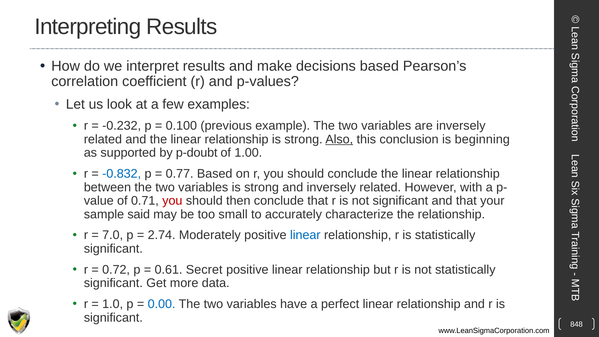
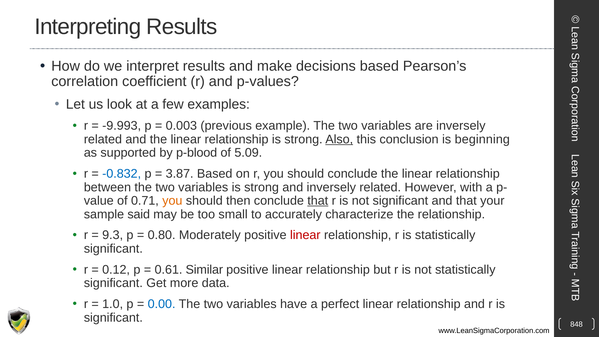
-0.232: -0.232 -> -9.993 (122, 126)
0.100: 0.100 -> 0.003 (181, 126)
p-doubt: p-doubt -> p-blood (197, 153)
1.00: 1.00 -> 5.09 (248, 153)
0.77: 0.77 -> 3.87 (180, 174)
you colour: red -> orange (172, 201)
that underline: none -> present (318, 201)
7.0: 7.0 -> 9.3 (113, 235)
2.74: 2.74 -> 0.80 (162, 235)
linear colour: blue -> red (305, 235)
0.72: 0.72 -> 0.12 (116, 270)
Secret: Secret -> Similar (204, 270)
